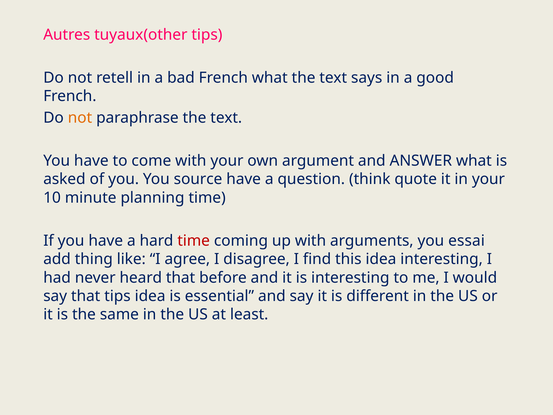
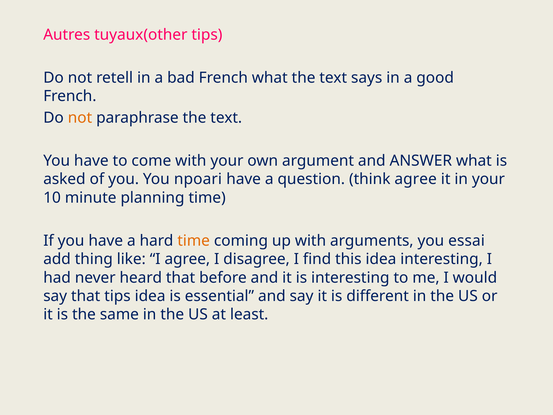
source: source -> npoari (198, 179)
think quote: quote -> agree (416, 179)
time colour: red -> orange (194, 241)
